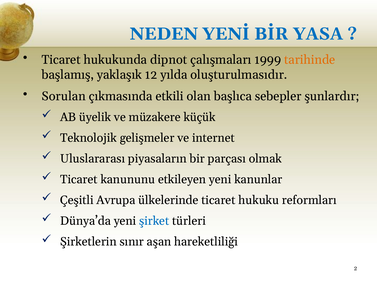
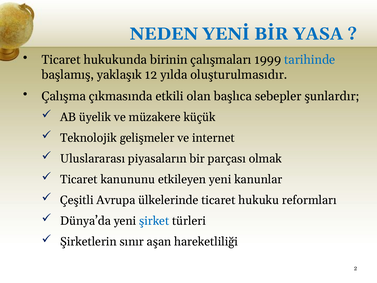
dipnot: dipnot -> birinin (169, 60)
tarihinde colour: orange -> blue (310, 60)
Sorulan: Sorulan -> Çalışma (64, 96)
